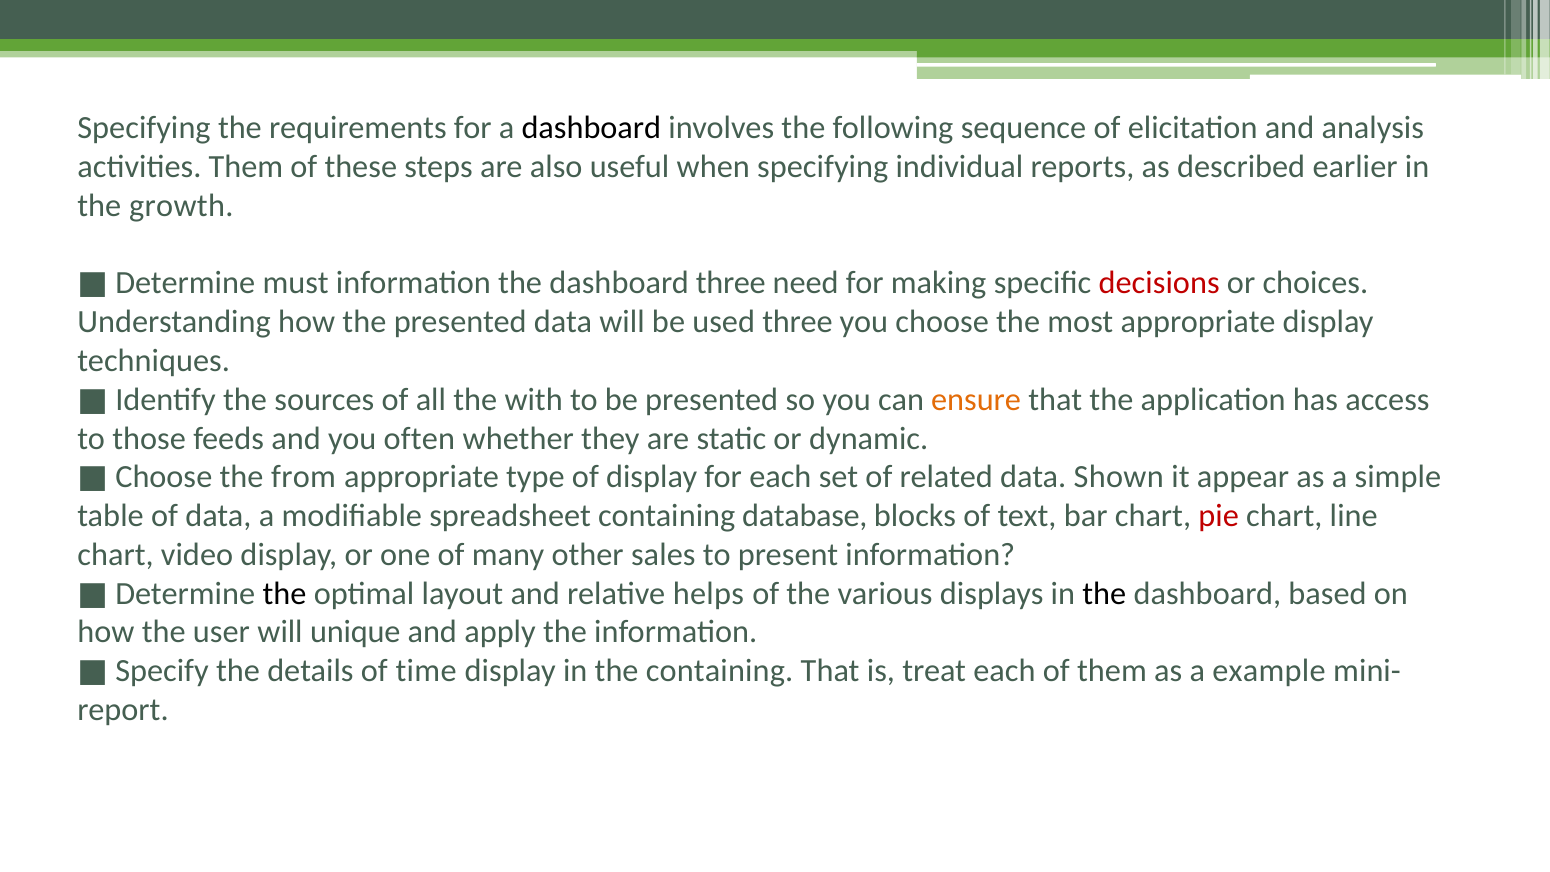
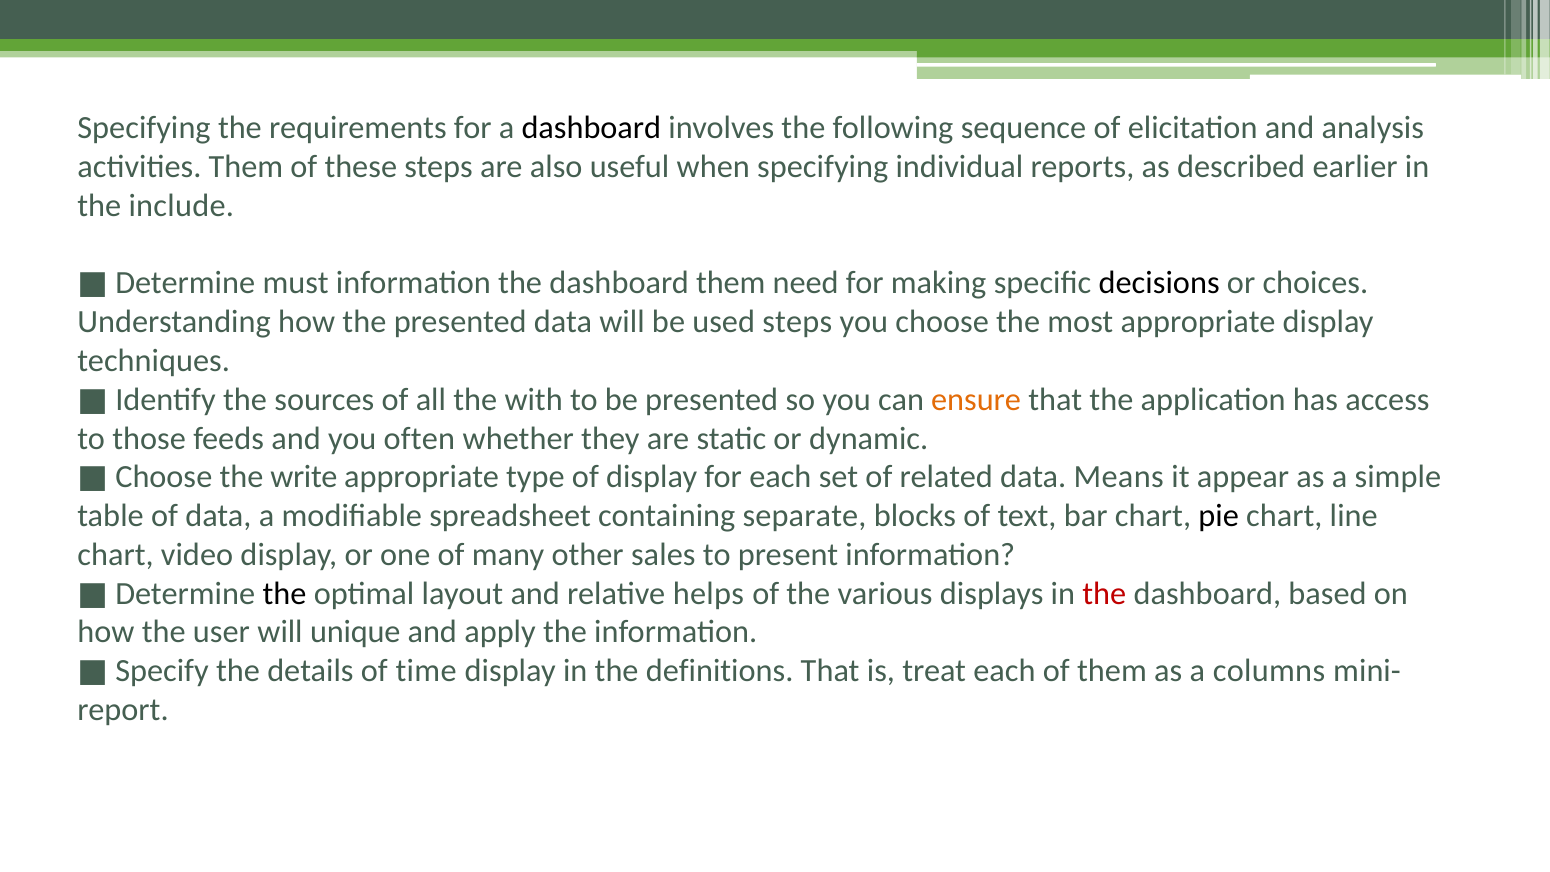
growth: growth -> include (181, 206)
dashboard three: three -> them (731, 283)
decisions colour: red -> black (1159, 283)
used three: three -> steps (797, 322)
from: from -> write (304, 477)
Shown: Shown -> Means (1119, 477)
database: database -> separate (805, 516)
pie colour: red -> black (1219, 516)
the colour: black -> red (1104, 593)
the containing: containing -> definitions (720, 671)
example: example -> columns (1269, 671)
